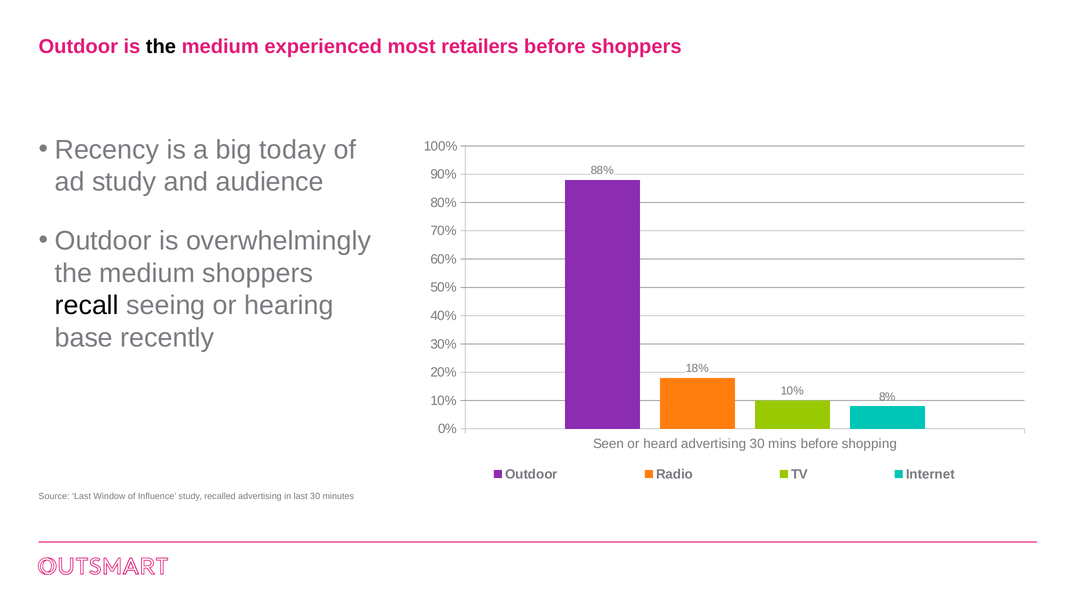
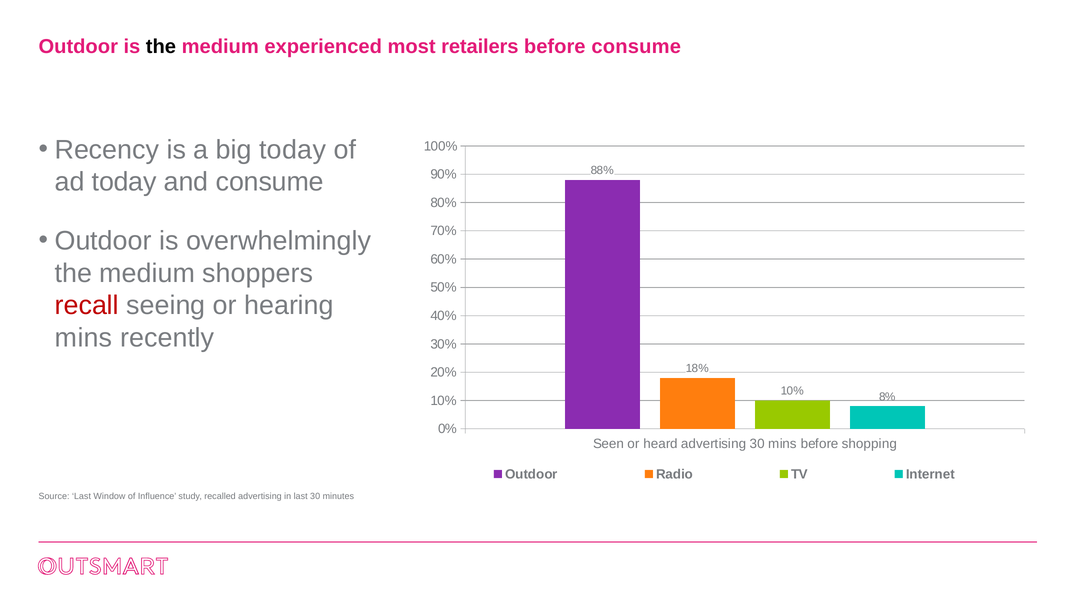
before shoppers: shoppers -> consume (636, 47)
ad study: study -> today (124, 182)
and audience: audience -> consume (270, 182)
recall colour: black -> red (87, 306)
base: base -> mins (84, 338)
